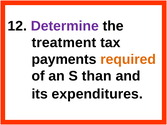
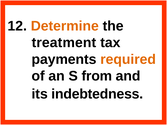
Determine colour: purple -> orange (65, 26)
than: than -> from (97, 76)
expenditures: expenditures -> indebtedness (97, 94)
